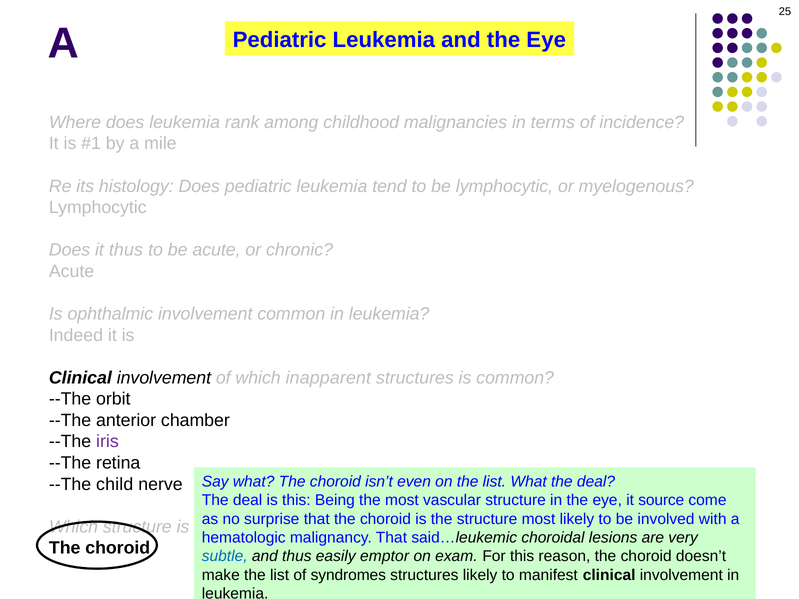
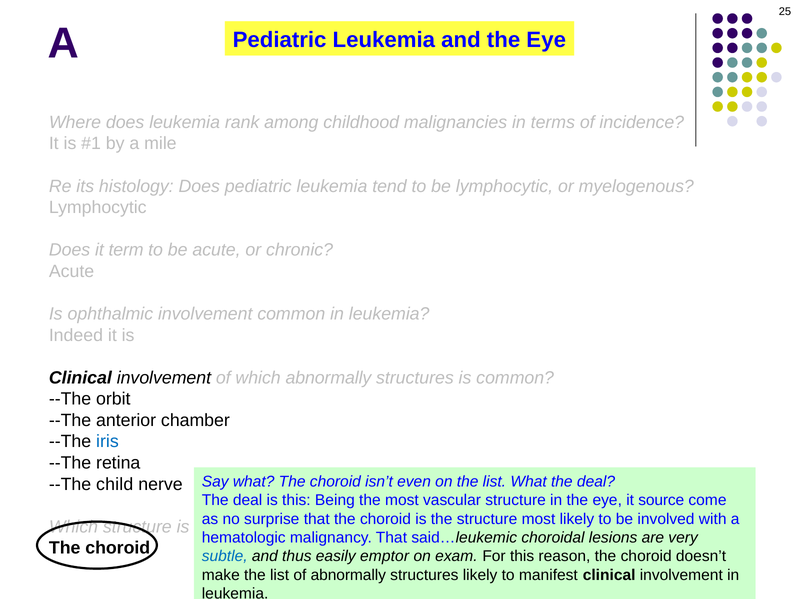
it thus: thus -> term (126, 250)
which inapparent: inapparent -> abnormally (328, 378)
iris colour: purple -> blue (107, 442)
of syndromes: syndromes -> abnormally (348, 575)
